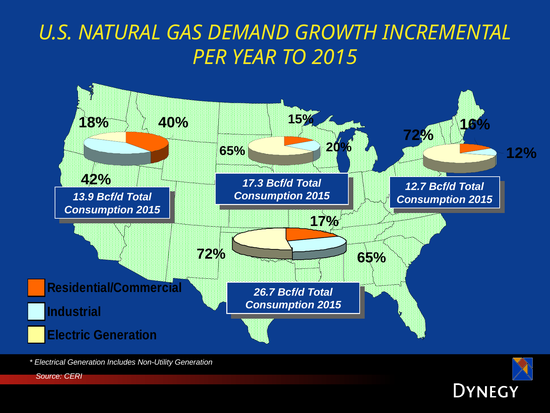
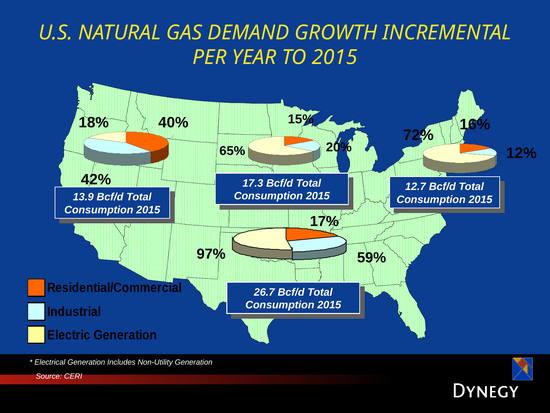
72%: 72% -> 97% (211, 254)
65%: 65% -> 59% (372, 257)
